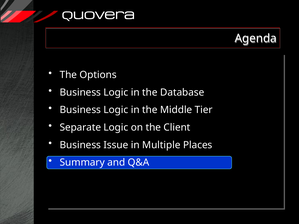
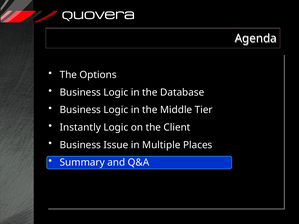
Separate: Separate -> Instantly (80, 128)
